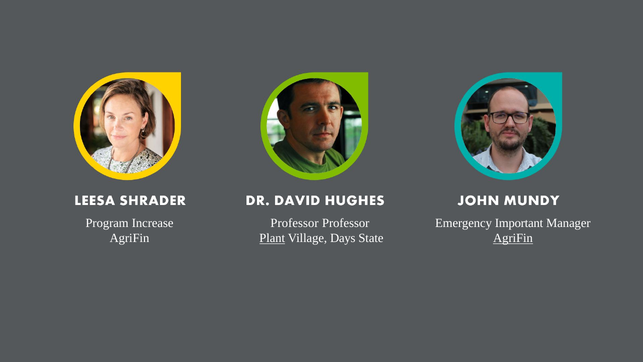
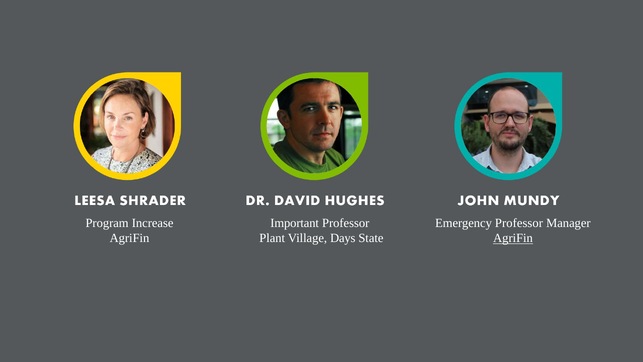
Professor: Professor -> Important (295, 223)
Emergency Important: Important -> Professor (519, 223)
Plant underline: present -> none (272, 238)
